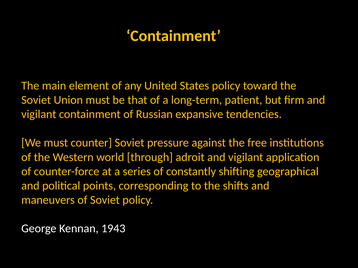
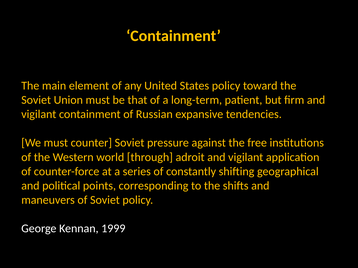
1943: 1943 -> 1999 (113, 229)
